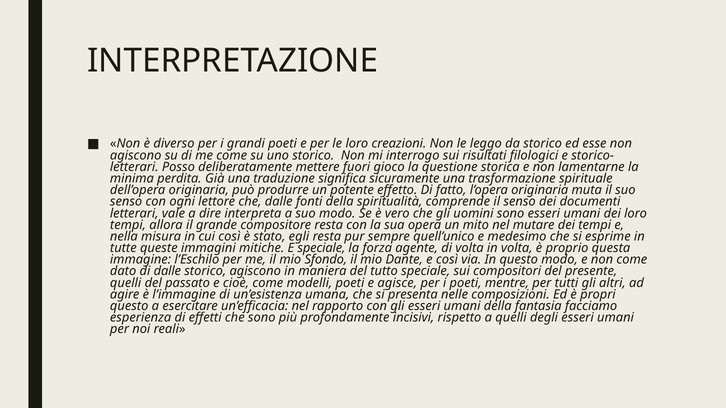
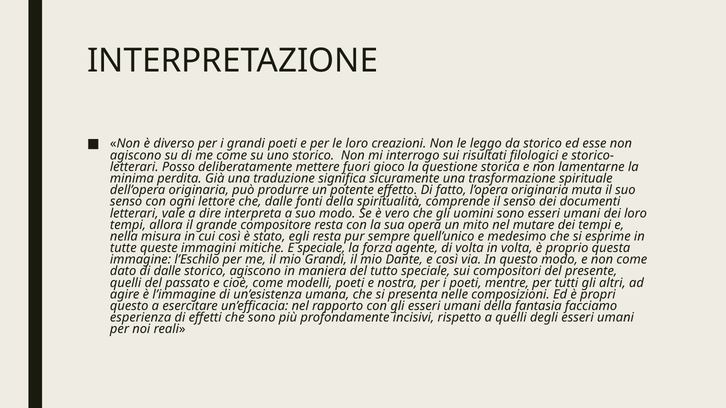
mio Sfondo: Sfondo -> Grandi (326, 260)
agisce: agisce -> nostra (397, 283)
